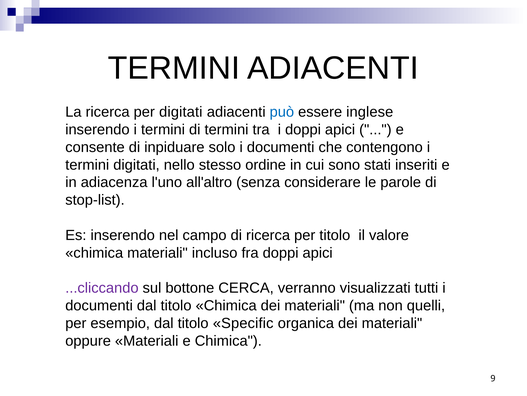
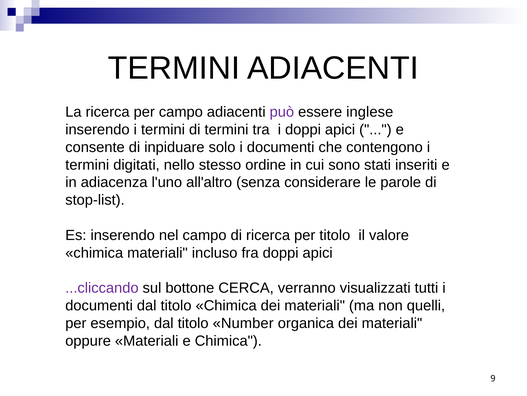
per digitati: digitati -> campo (181, 112)
può colour: blue -> purple (282, 112)
Specific: Specific -> Number (243, 323)
